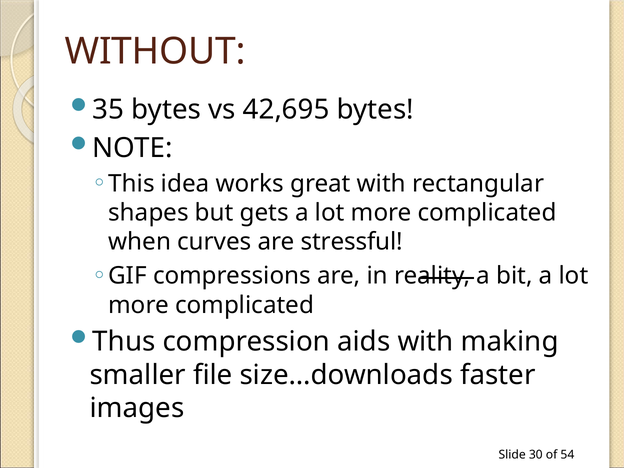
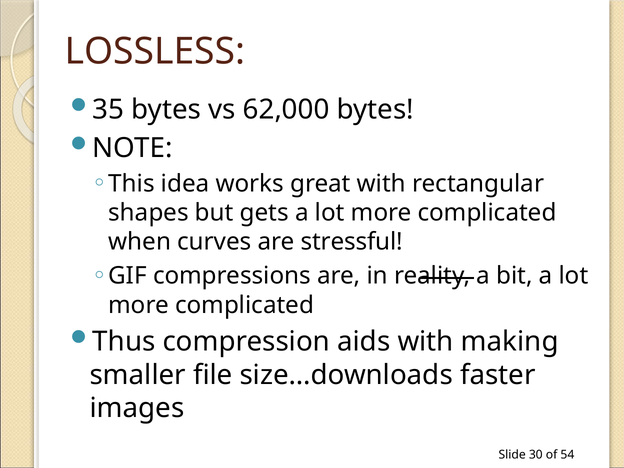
WITHOUT: WITHOUT -> LOSSLESS (155, 51)
42,695: 42,695 -> 62,000 (286, 109)
